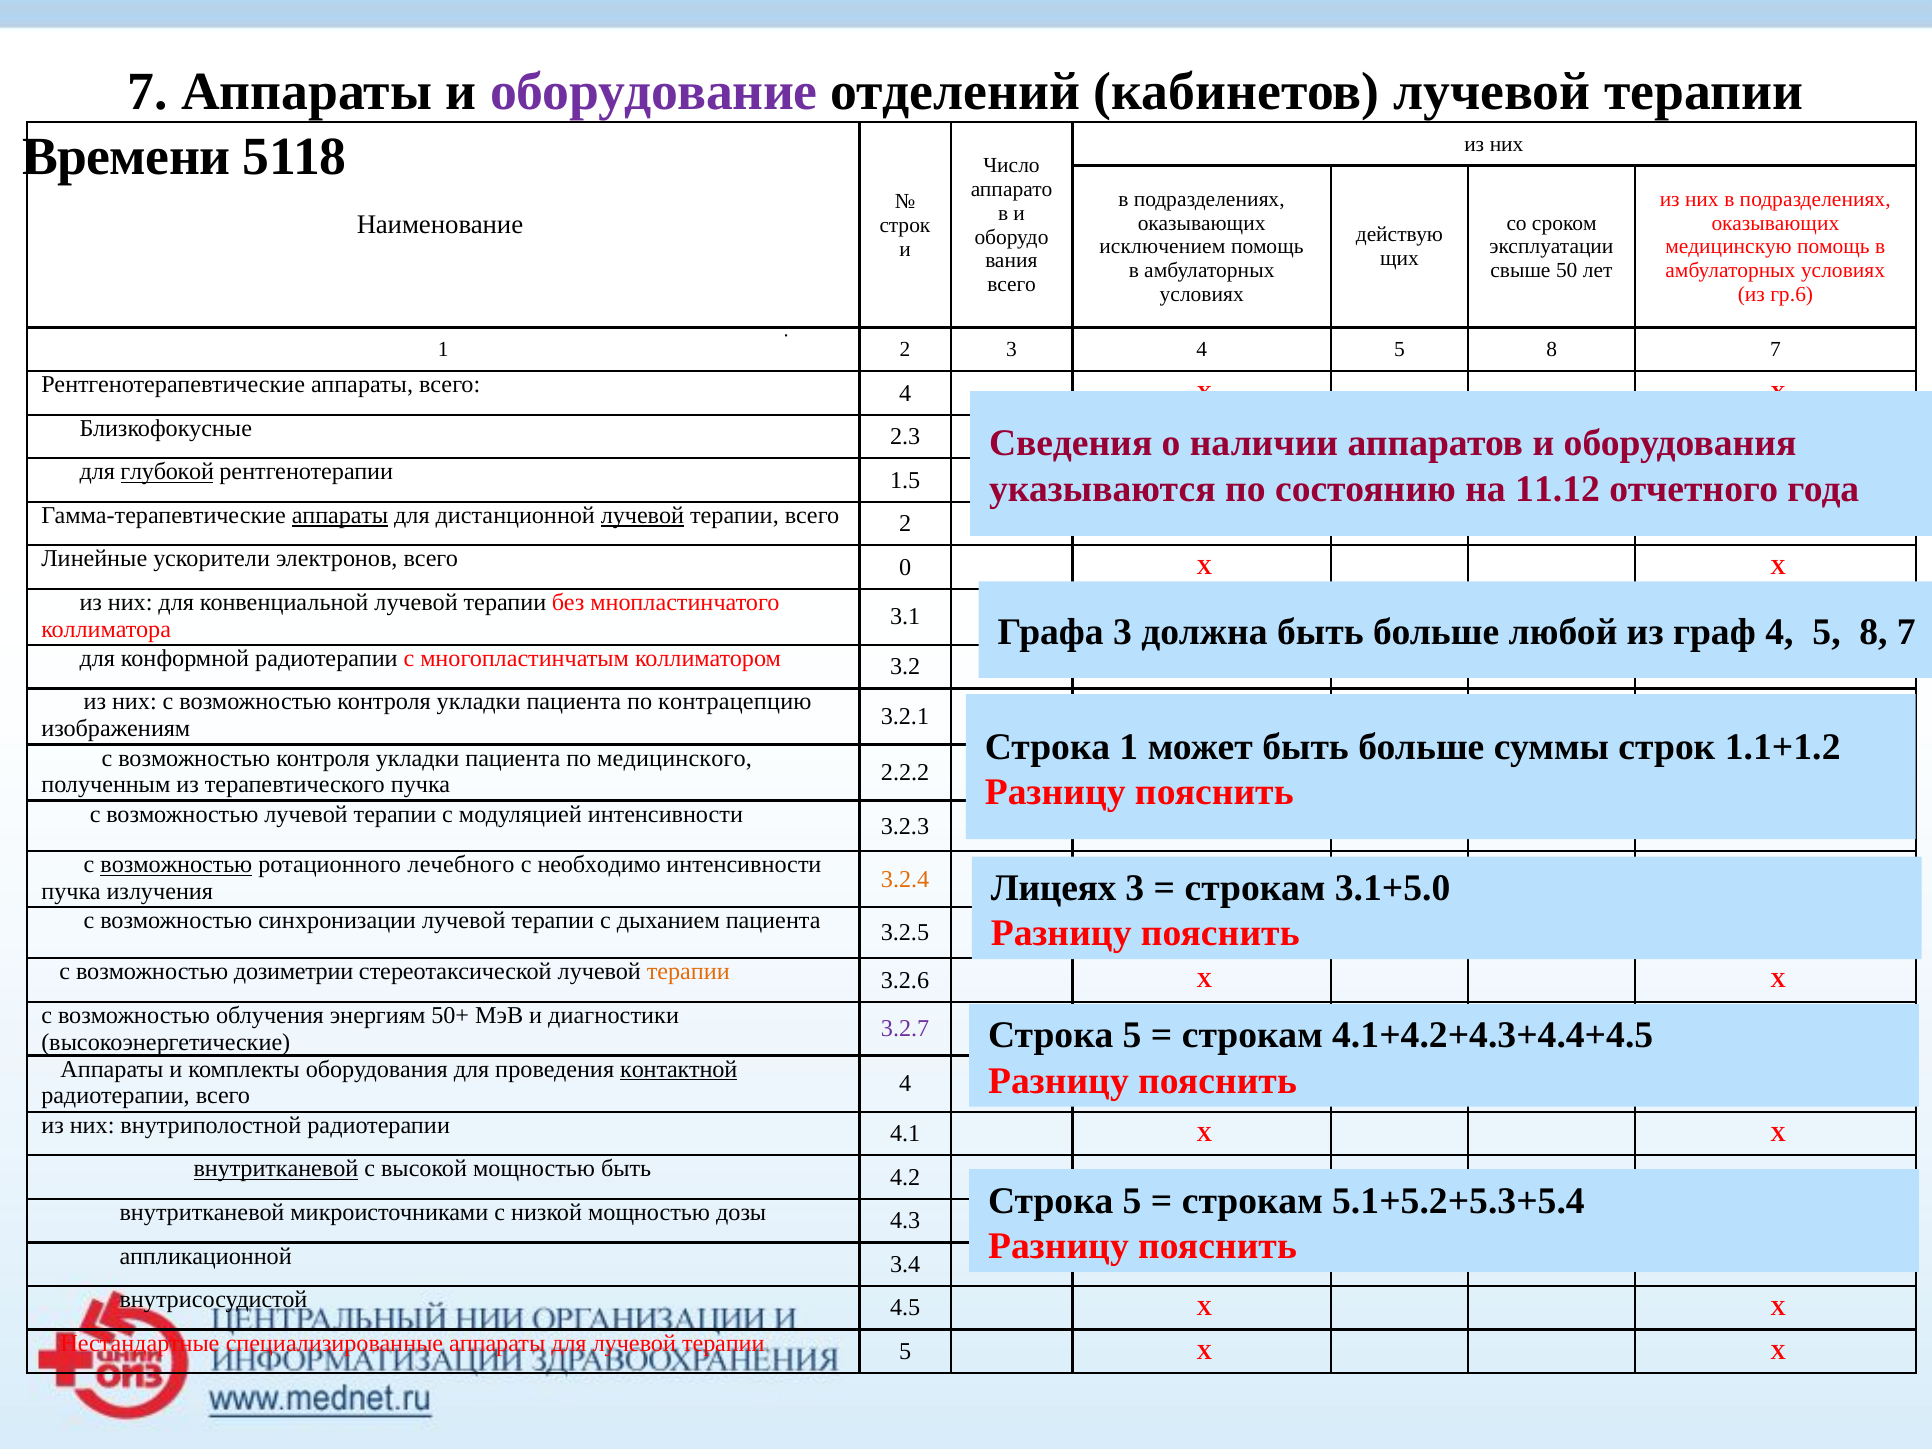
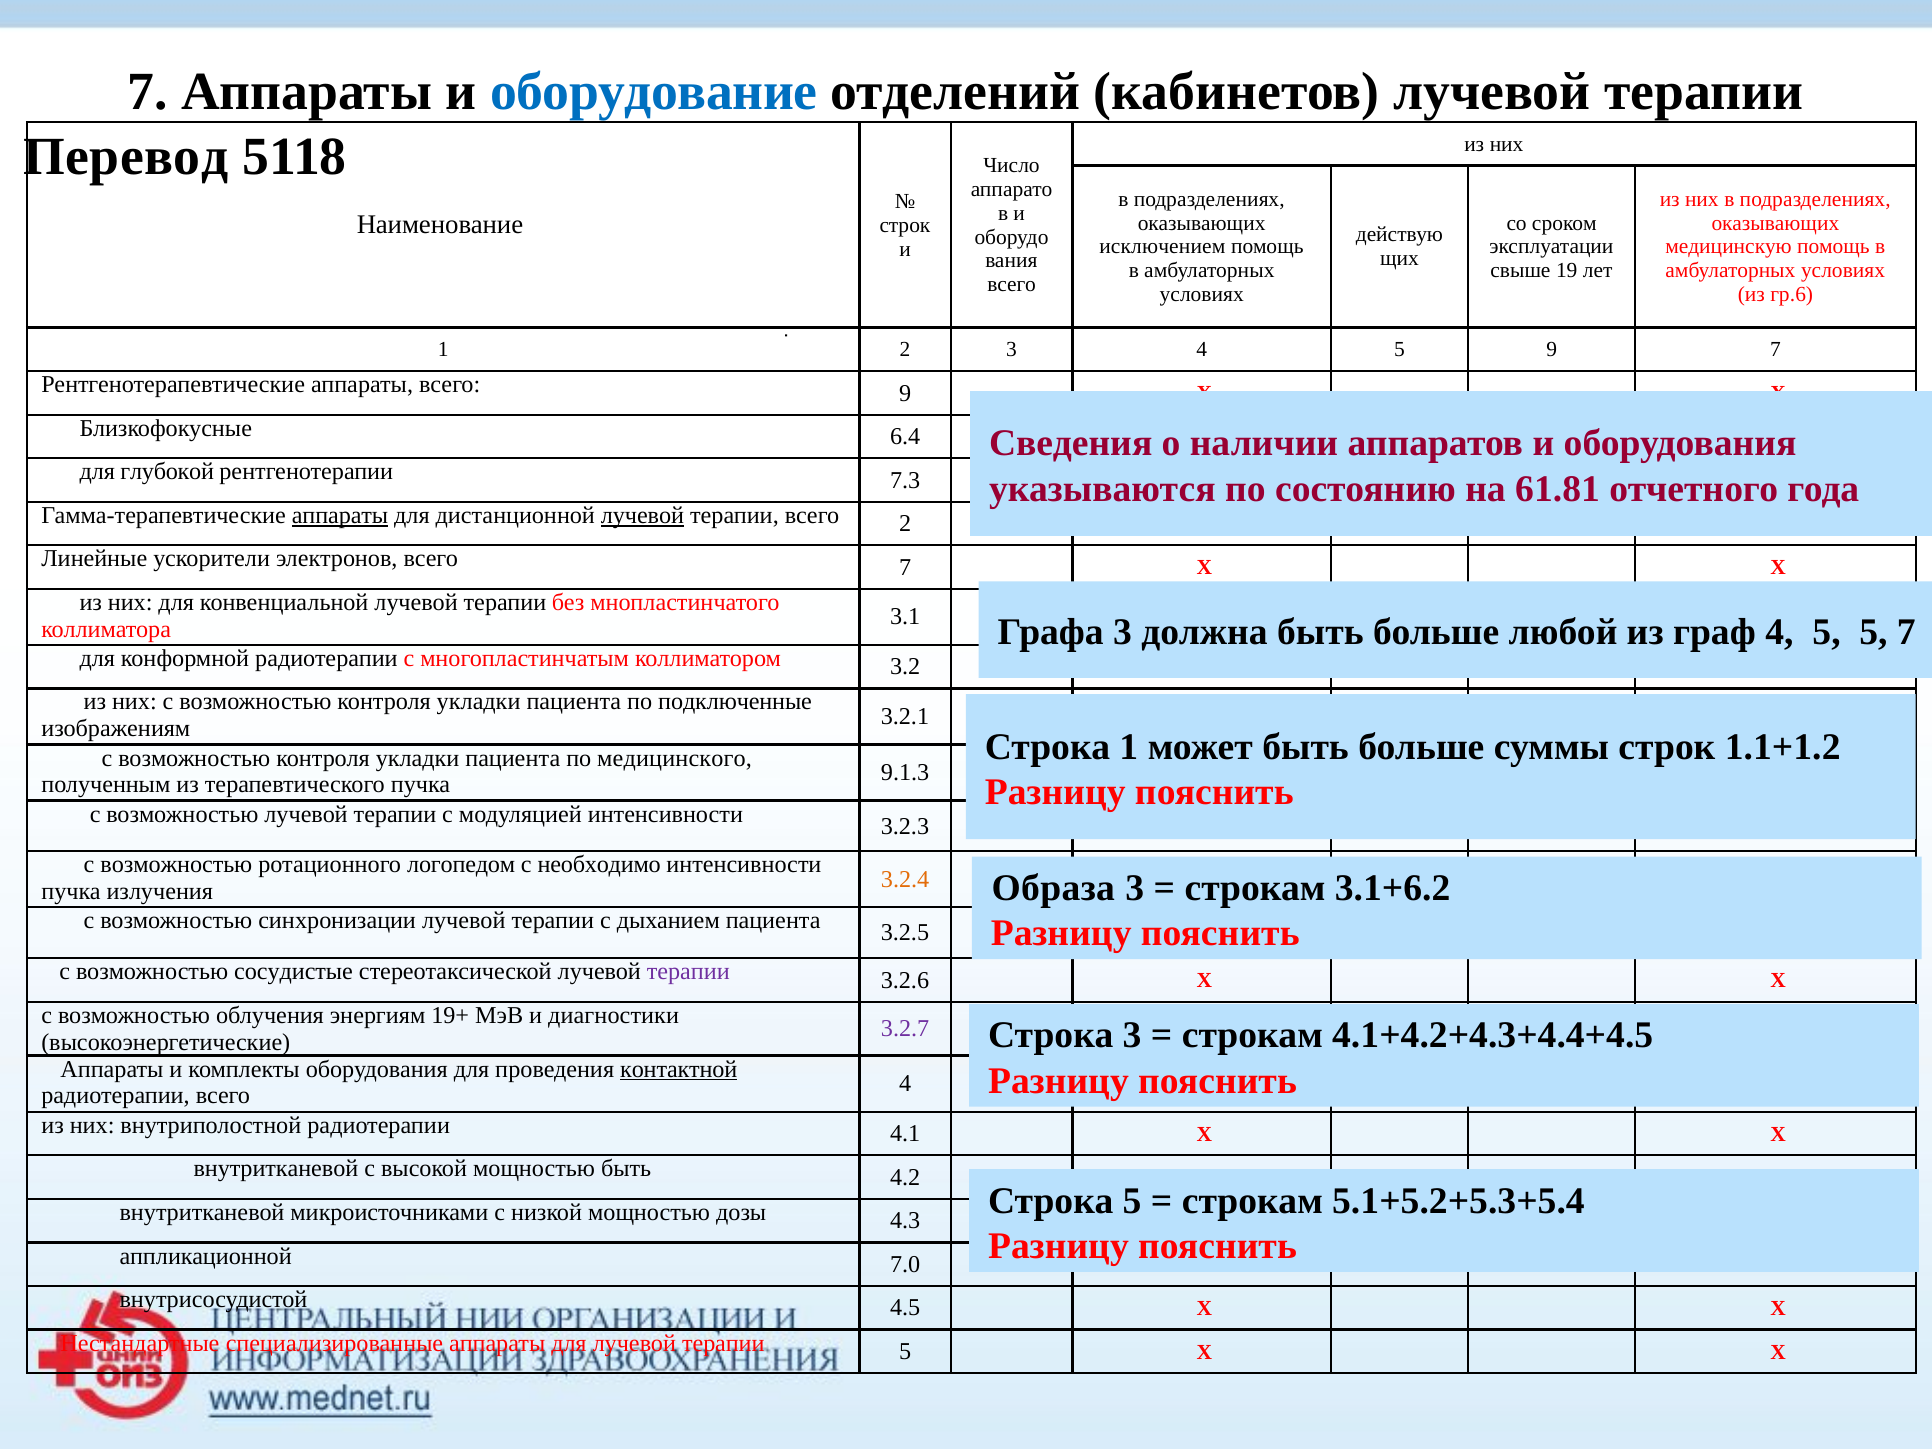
оборудование colour: purple -> blue (654, 92)
Времени: Времени -> Перевод (126, 157)
50: 50 -> 19 (1567, 271)
3 4 5 8: 8 -> 9 (1552, 350)
аппараты всего 4: 4 -> 9 (905, 393)
2.3: 2.3 -> 6.4 (905, 437)
глубокой underline: present -> none (167, 472)
1.5: 1.5 -> 7.3 (905, 480)
11.12: 11.12 -> 61.81 (1558, 489)
всего 0: 0 -> 7 (905, 567)
8: 8 -> 5 (1873, 632)
контрацепцию: контрацепцию -> подключенные (735, 702)
2.2.2: 2.2.2 -> 9.1.3 (905, 773)
возможностью underline: present -> none (176, 865)
лечебного: лечебного -> логопедом (461, 865)
Лицеях: Лицеях -> Образа (1053, 888)
3.1+5.0: 3.1+5.0 -> 3.1+6.2 (1393, 888)
дозиметрии: дозиметрии -> сосудистые (294, 972)
терапии colour: orange -> purple (688, 972)
50+: 50+ -> 19+ (450, 1016)
5: 5 -> 3 (1132, 1036)
внутритканевой underline: present -> none (276, 1169)
3.4: 3.4 -> 7.0 (905, 1264)
